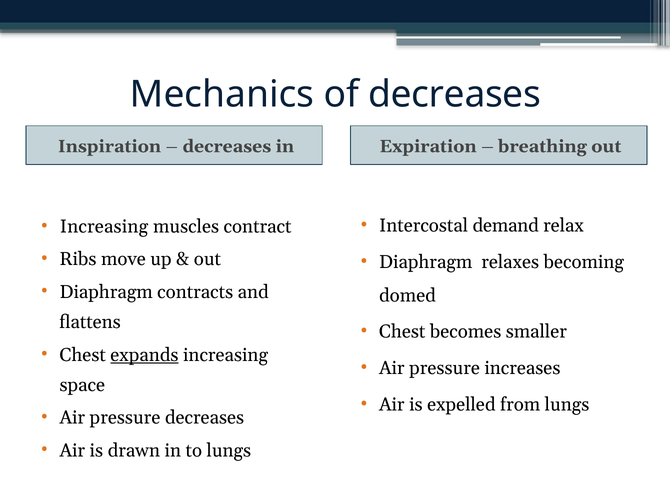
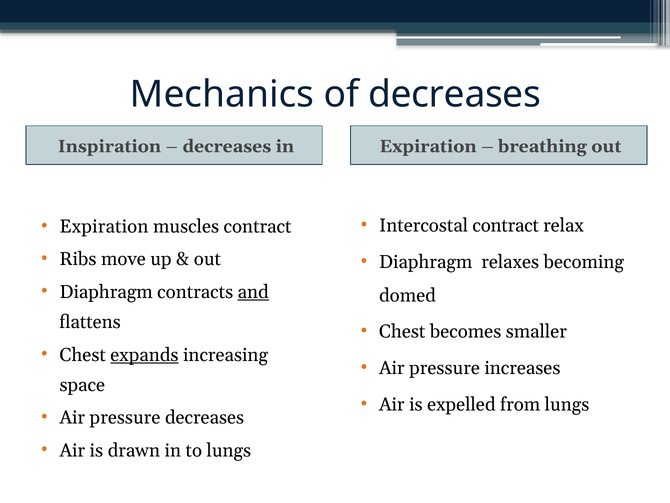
Intercostal demand: demand -> contract (506, 225)
Increasing: Increasing -> Expiration (104, 226)
and underline: none -> present (253, 292)
